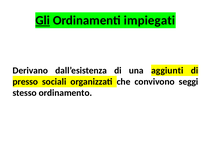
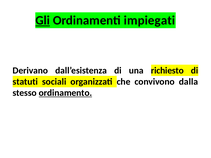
aggiunti: aggiunti -> richiesto (167, 71)
presso: presso -> statuti (25, 82)
seggi: seggi -> dalla (188, 82)
ordinamento underline: none -> present (65, 93)
